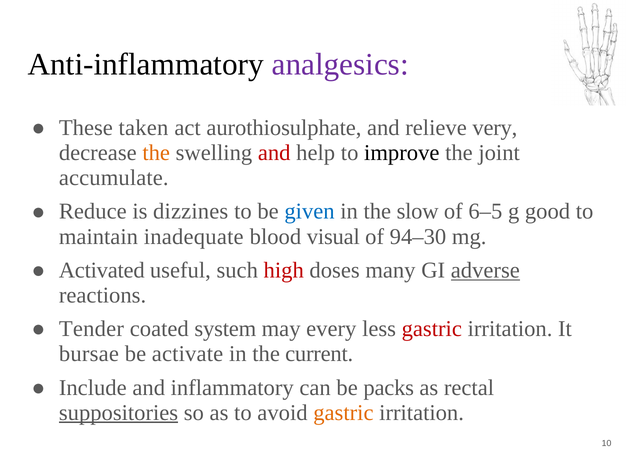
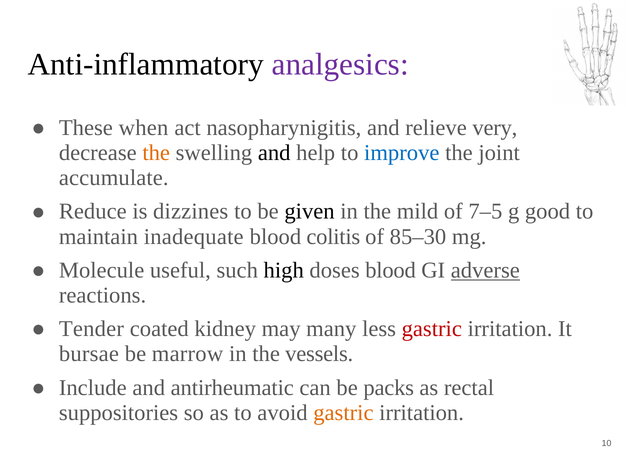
taken: taken -> when (144, 128)
aurothiosulphate: aurothiosulphate -> nasopharynigitis (284, 128)
and colour: red -> black (274, 153)
improve colour: black -> blue (402, 153)
given colour: blue -> black (310, 212)
slow: slow -> mild (418, 212)
6–5: 6–5 -> 7–5 (485, 212)
visual: visual -> colitis (333, 237)
94–30: 94–30 -> 85–30 (418, 237)
Activated: Activated -> Molecule (102, 271)
high colour: red -> black (284, 271)
doses many: many -> blood (391, 271)
system: system -> kidney (225, 329)
every: every -> many (331, 329)
activate: activate -> marrow (188, 354)
current: current -> vessels (319, 354)
inflammatory: inflammatory -> antirheumatic (232, 388)
suppositories underline: present -> none (119, 413)
